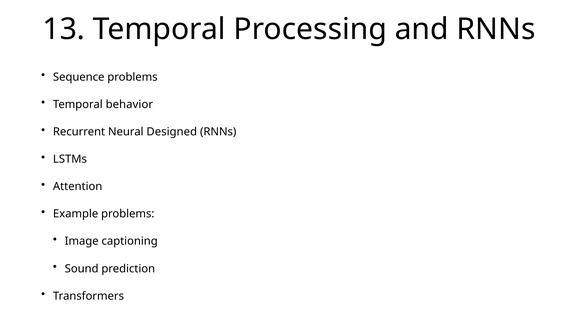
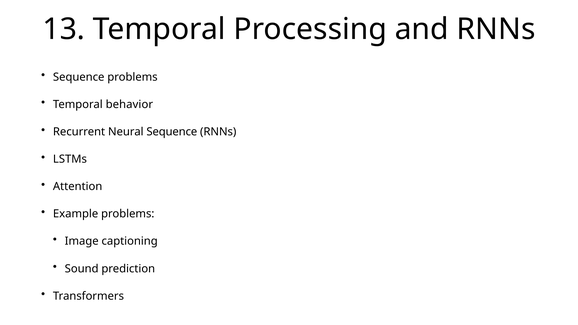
Neural Designed: Designed -> Sequence (172, 132)
